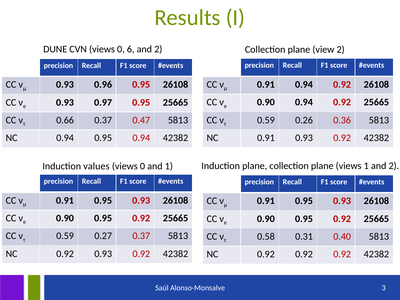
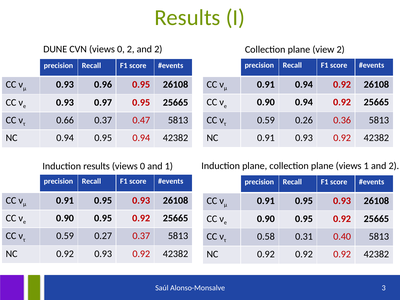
0 6: 6 -> 2 (131, 49)
Induction values: values -> results (97, 166)
